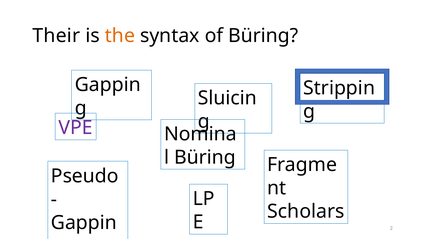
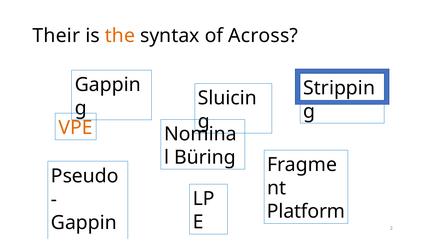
of Büring: Büring -> Across (263, 36)
VPE colour: purple -> orange (76, 128)
Scholars: Scholars -> Platform (306, 212)
